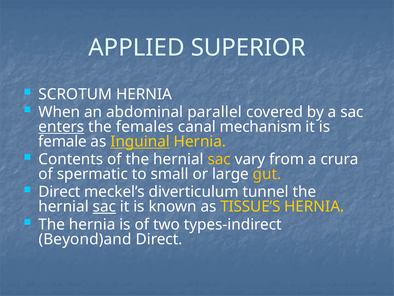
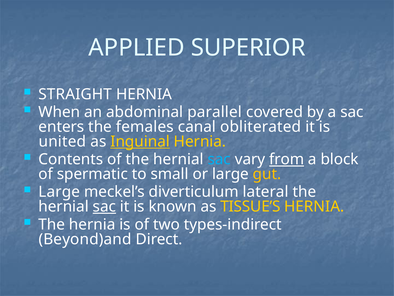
SCROTUM: SCROTUM -> STRAIGHT (75, 94)
enters underline: present -> none (61, 127)
mechanism: mechanism -> obliterated (261, 127)
female: female -> united (62, 141)
sac colour: yellow -> light blue (219, 159)
from underline: none -> present (287, 159)
crura: crura -> block (340, 159)
Direct: Direct -> Large (59, 192)
tunnel: tunnel -> lateral (266, 192)
